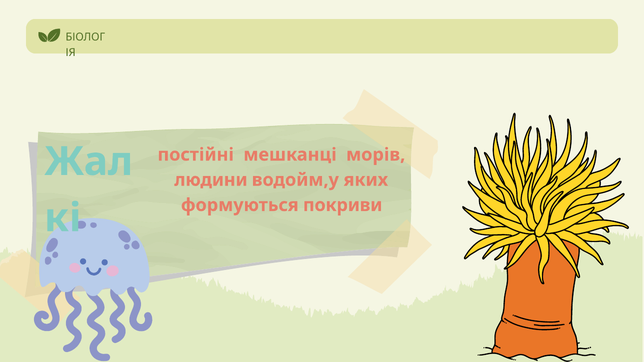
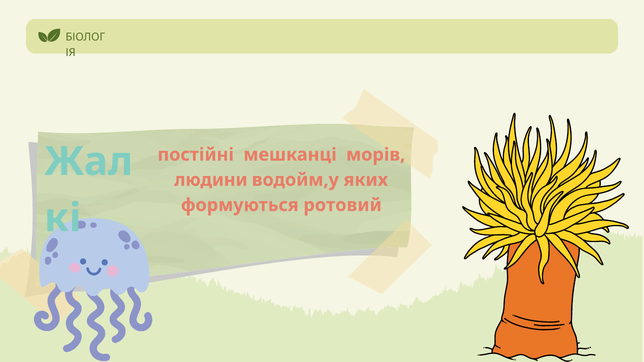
покриви: покриви -> ротовий (343, 205)
